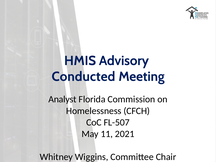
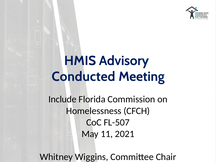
Analyst: Analyst -> Include (62, 99)
